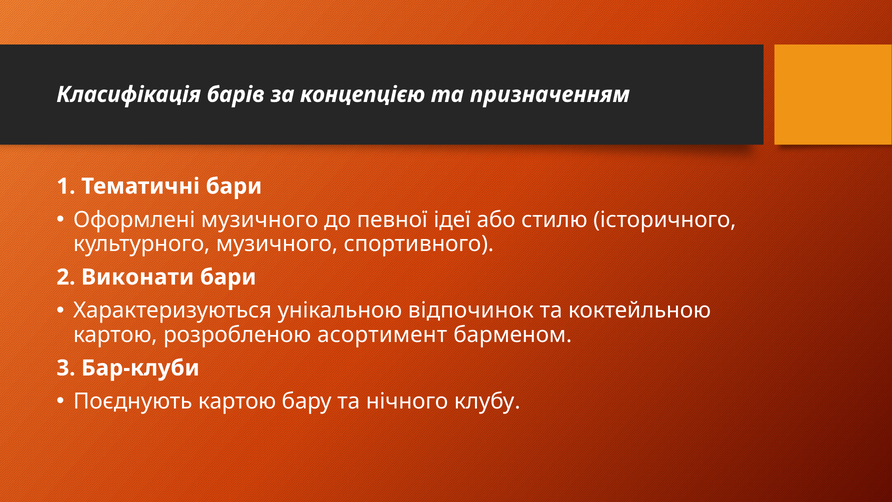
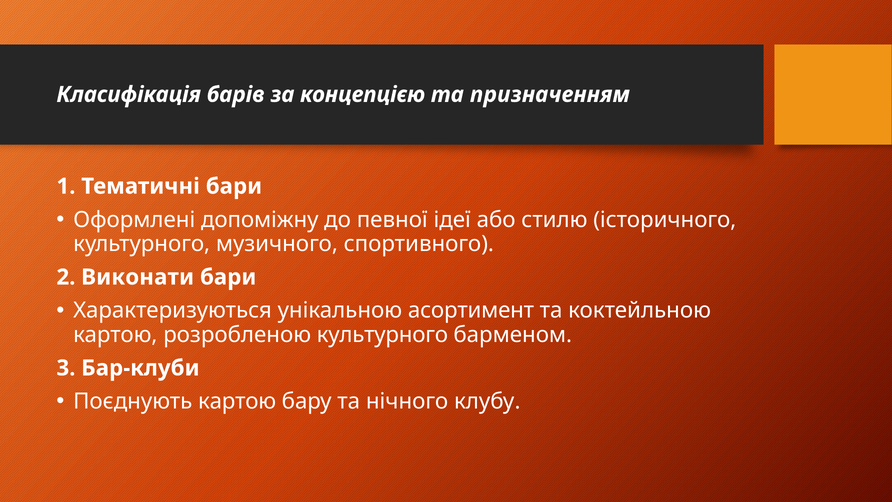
Оформлені музичного: музичного -> допоміжну (260, 220)
відпочинок: відпочинок -> асортимент (471, 310)
розробленою асортимент: асортимент -> культурного (382, 334)
